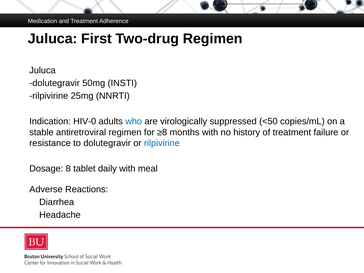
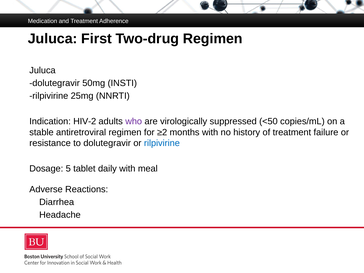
HIV-0: HIV-0 -> HIV-2 (85, 121)
who colour: blue -> purple (134, 121)
≥8: ≥8 -> ≥2 (162, 132)
8: 8 -> 5 (68, 169)
